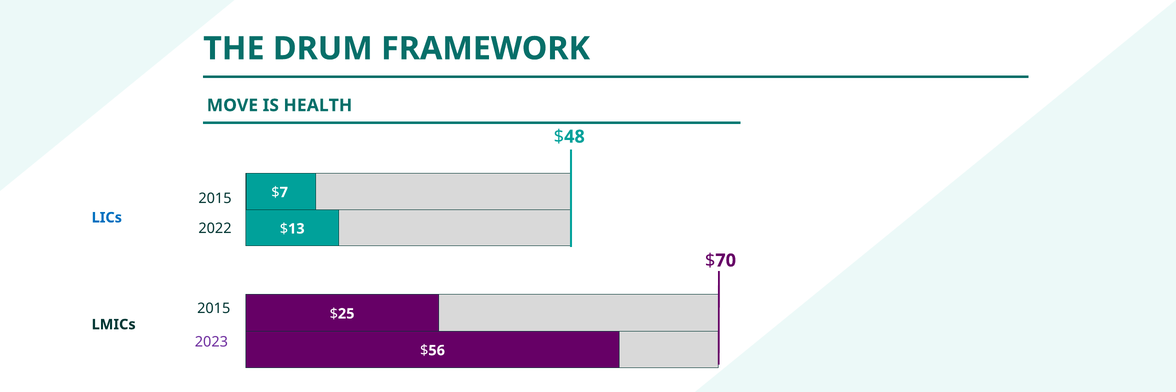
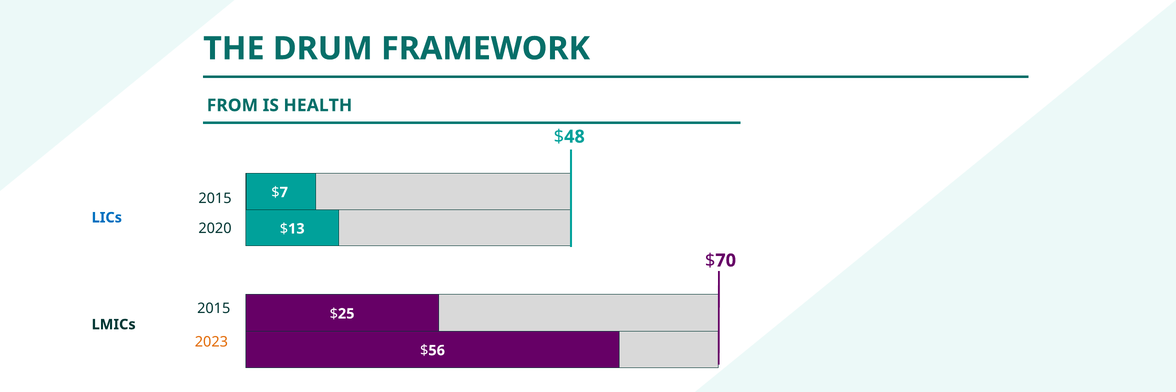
MOVE: MOVE -> FROM (232, 105)
2022: 2022 -> 2020 (215, 229)
2023 colour: purple -> orange (211, 342)
